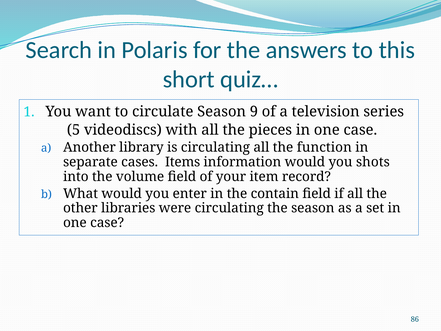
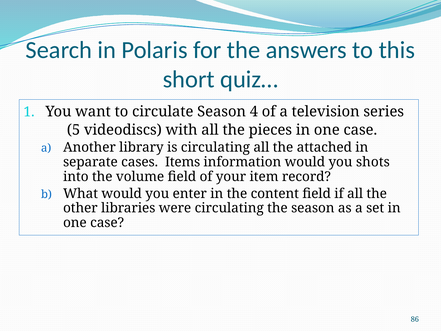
9: 9 -> 4 (254, 111)
function: function -> attached (324, 147)
contain: contain -> content (275, 193)
